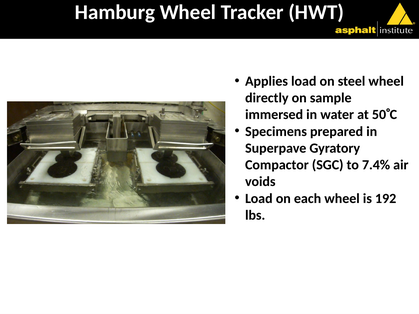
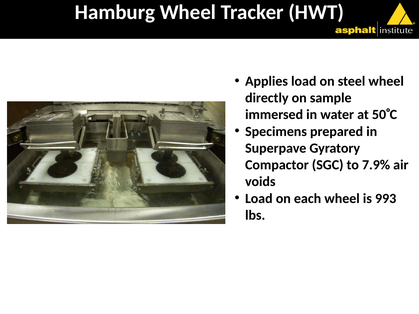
7.4%: 7.4% -> 7.9% (376, 165)
192: 192 -> 993 (386, 199)
